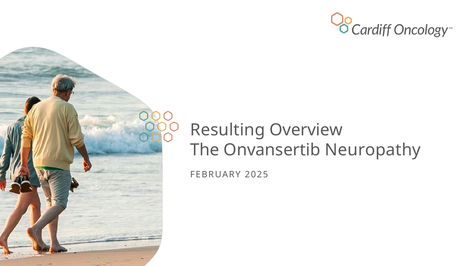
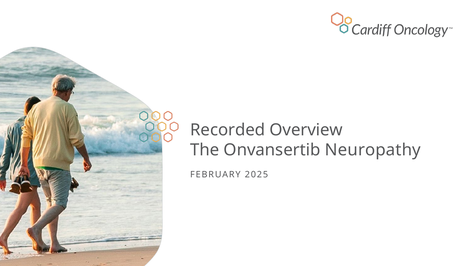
Resulting: Resulting -> Recorded (228, 130)
